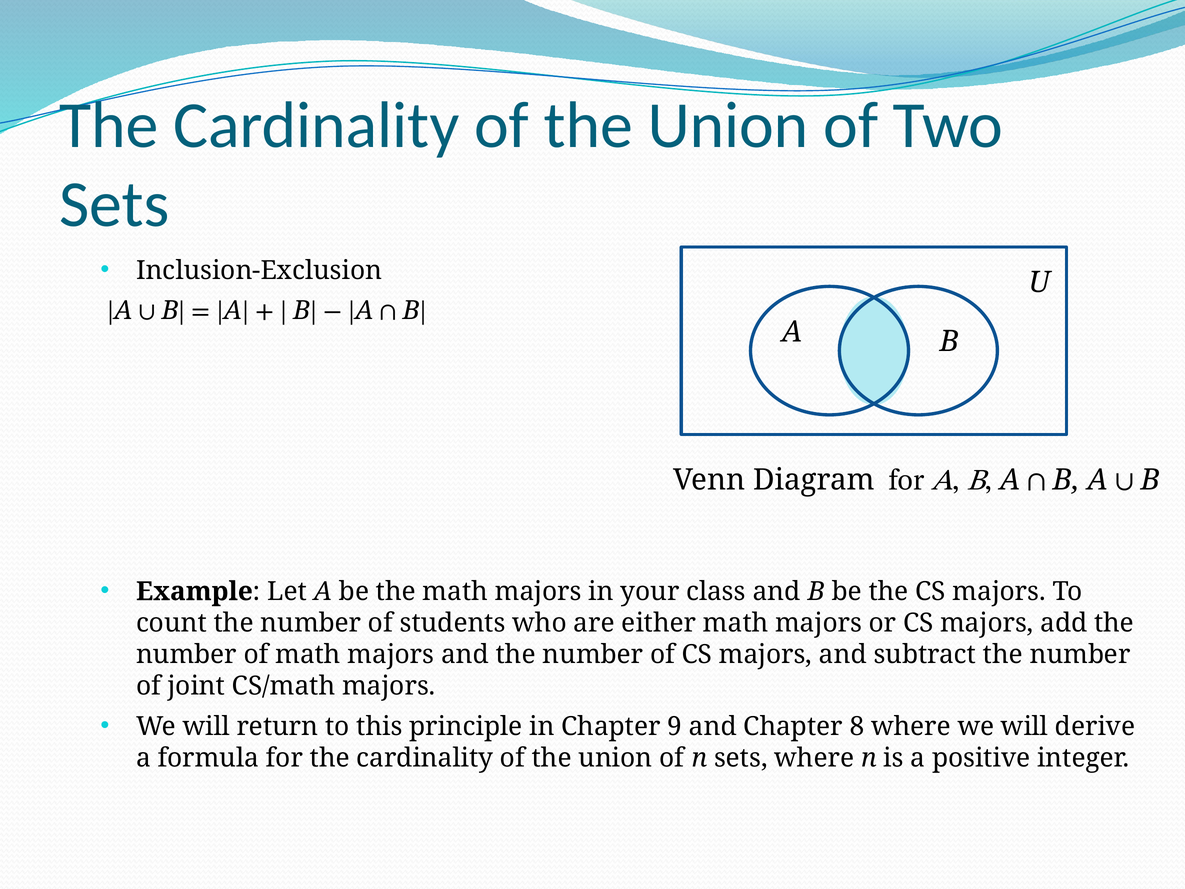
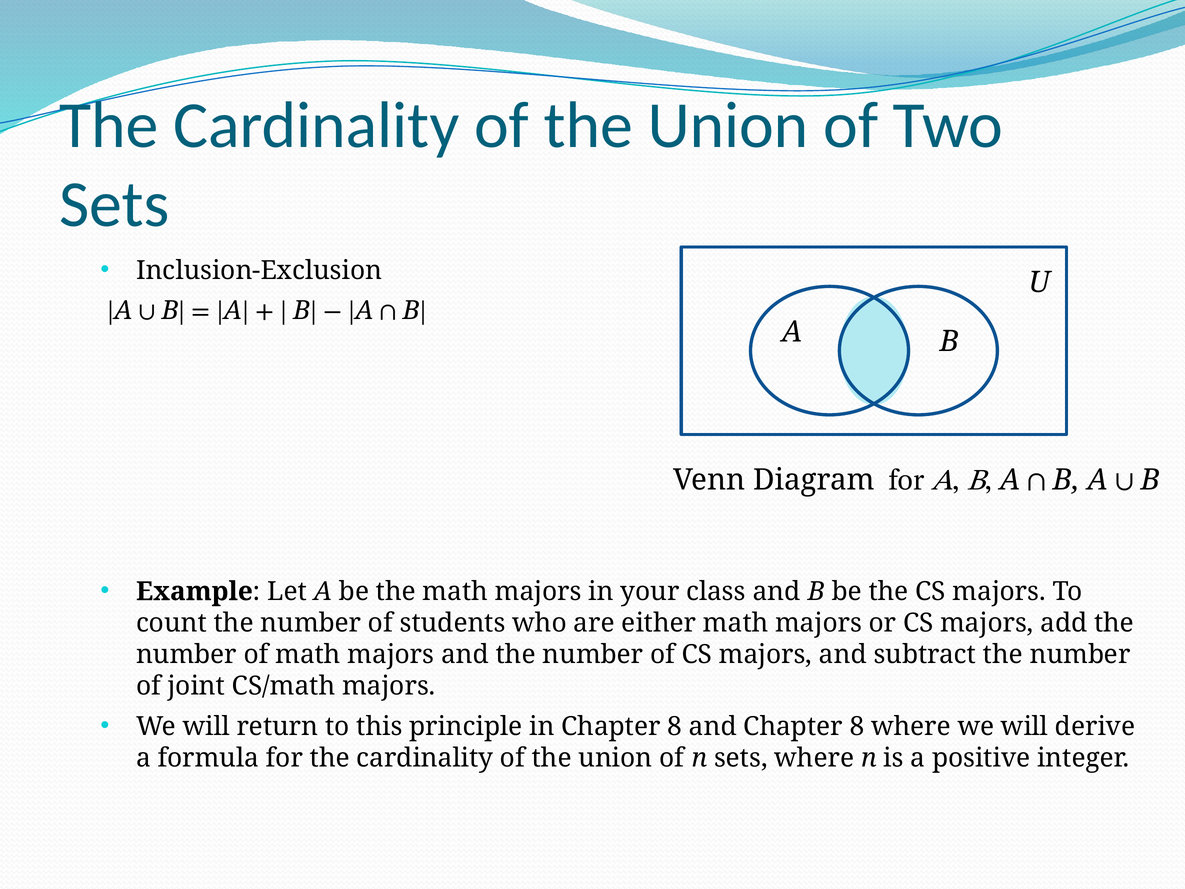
in Chapter 9: 9 -> 8 (675, 726)
